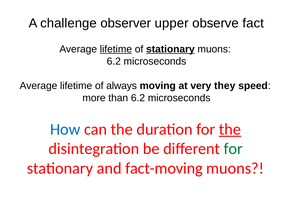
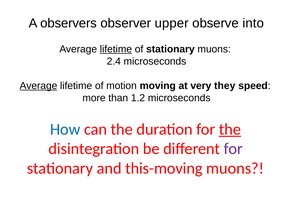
challenge: challenge -> observers (69, 23)
fact: fact -> into (253, 23)
stationary underline: present -> none (170, 49)
6.2: 6.2 -> 2.4 (114, 61)
Average underline: none -> present (38, 86)
always: always -> motion (122, 86)
than 6.2: 6.2 -> 1.2 (138, 98)
for colour: green -> purple (233, 149)
fact-moving: fact-moving -> this-moving (164, 168)
